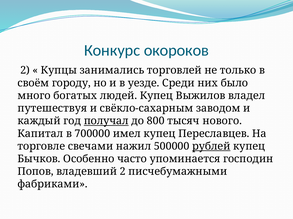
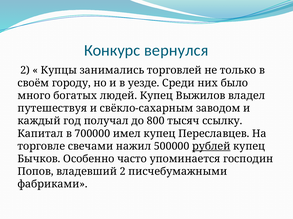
окороков: окороков -> вернулся (176, 51)
получал underline: present -> none (106, 121)
нового: нового -> ссылку (222, 121)
